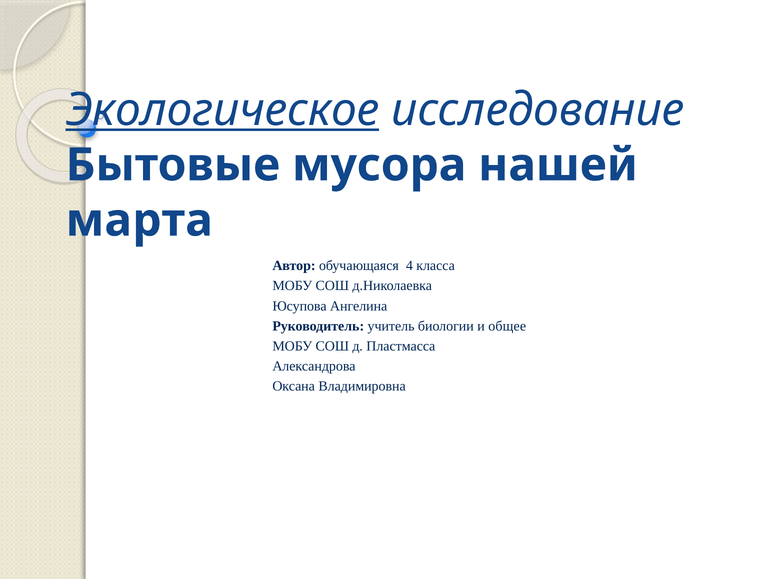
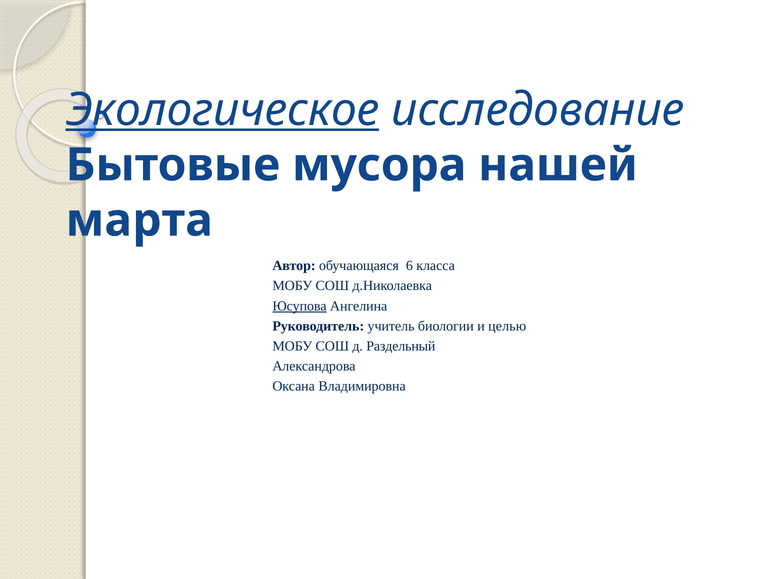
4: 4 -> 6 (409, 266)
Юсупова underline: none -> present (299, 306)
общее: общее -> целью (507, 326)
Пластмасса: Пластмасса -> Раздельный (401, 347)
